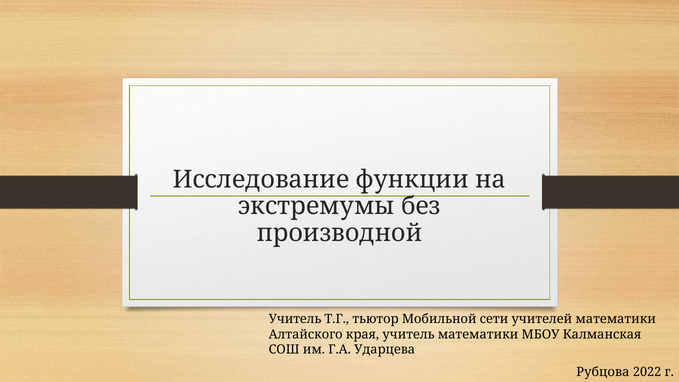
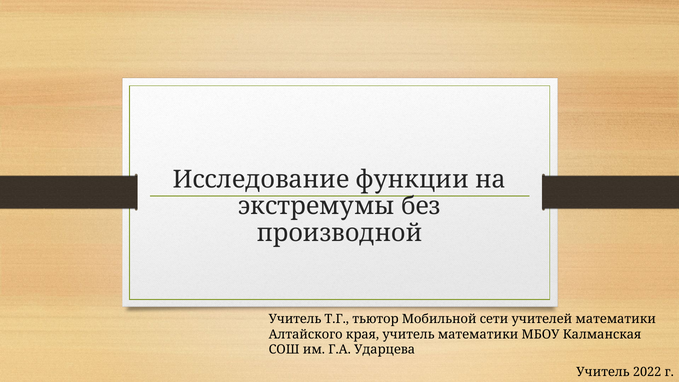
Рубцова: Рубцова -> Учитель (603, 372)
